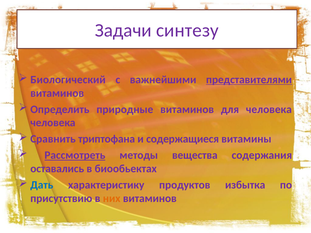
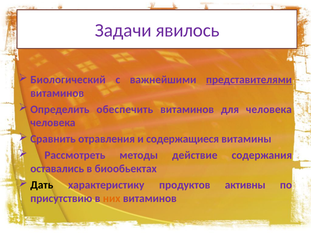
синтезу: синтезу -> явилось (188, 30)
природные: природные -> обеспечить (125, 109)
триптофана: триптофана -> отравления (107, 139)
Рассмотреть underline: present -> none (75, 155)
вещества: вещества -> действие (195, 155)
Дать colour: blue -> black (42, 185)
избытка: избытка -> активны (245, 185)
